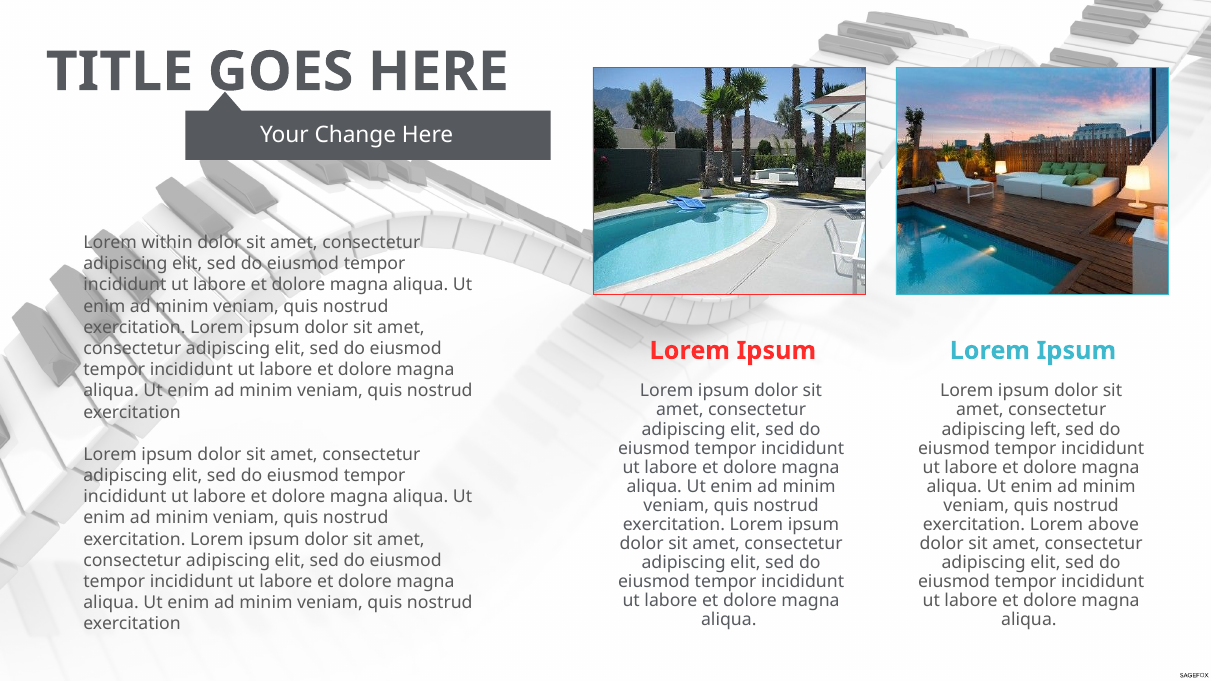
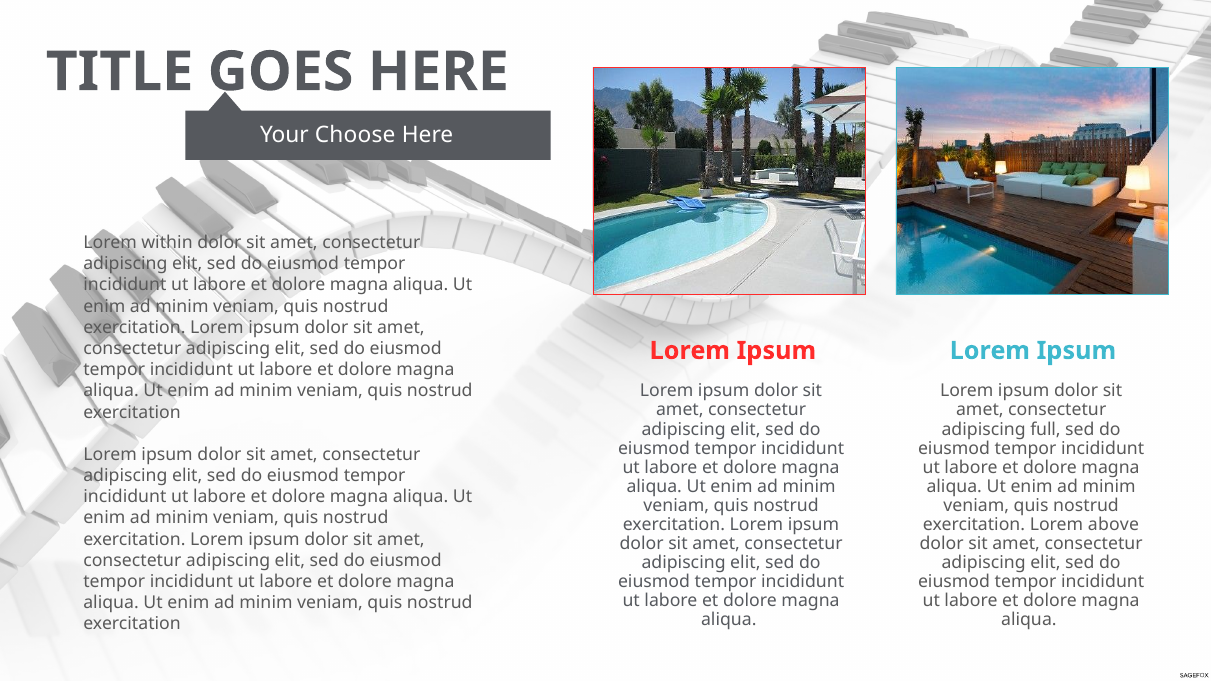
Change: Change -> Choose (355, 135)
left: left -> full (1045, 429)
